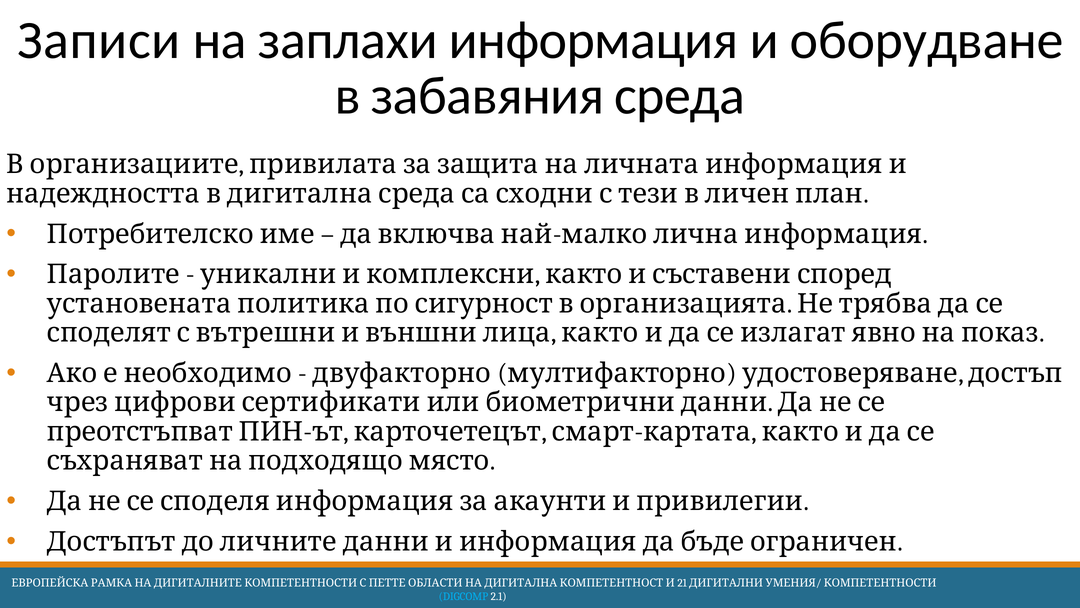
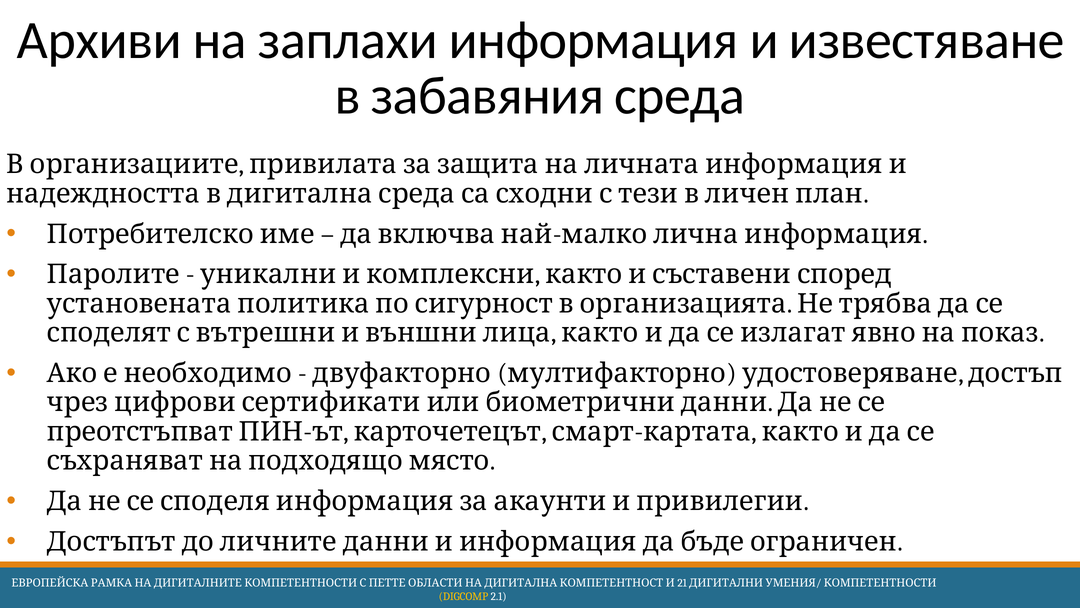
Записи: Записи -> Архиви (99, 41)
оборудване: оборудване -> известяване (927, 41)
DIGCOMP colour: light blue -> yellow (463, 596)
